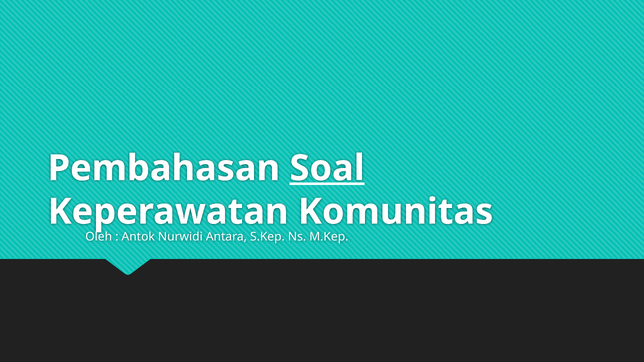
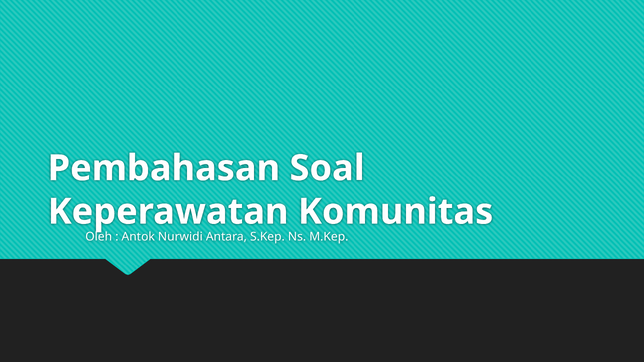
Soal underline: present -> none (327, 168)
